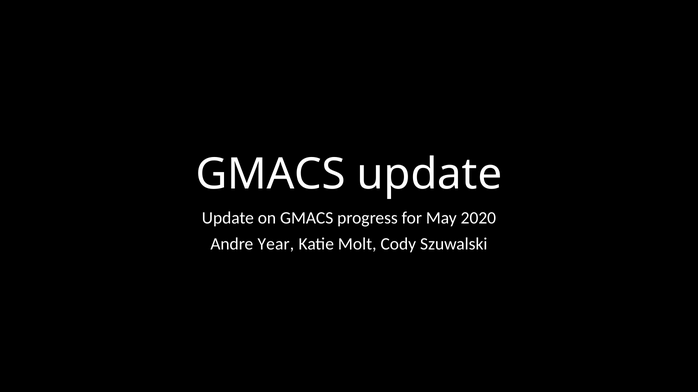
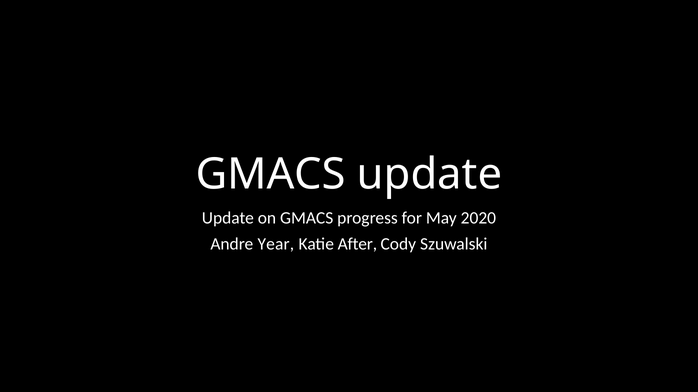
Molt: Molt -> After (357, 244)
